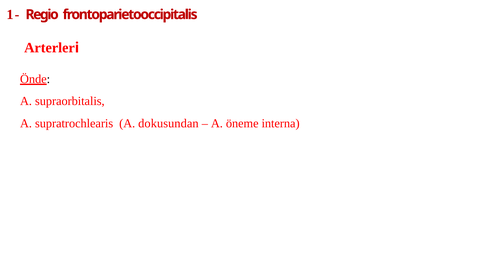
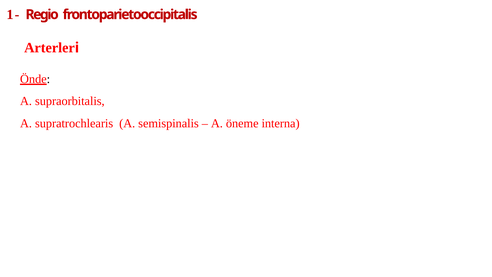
dokusundan: dokusundan -> semispinalis (169, 123)
